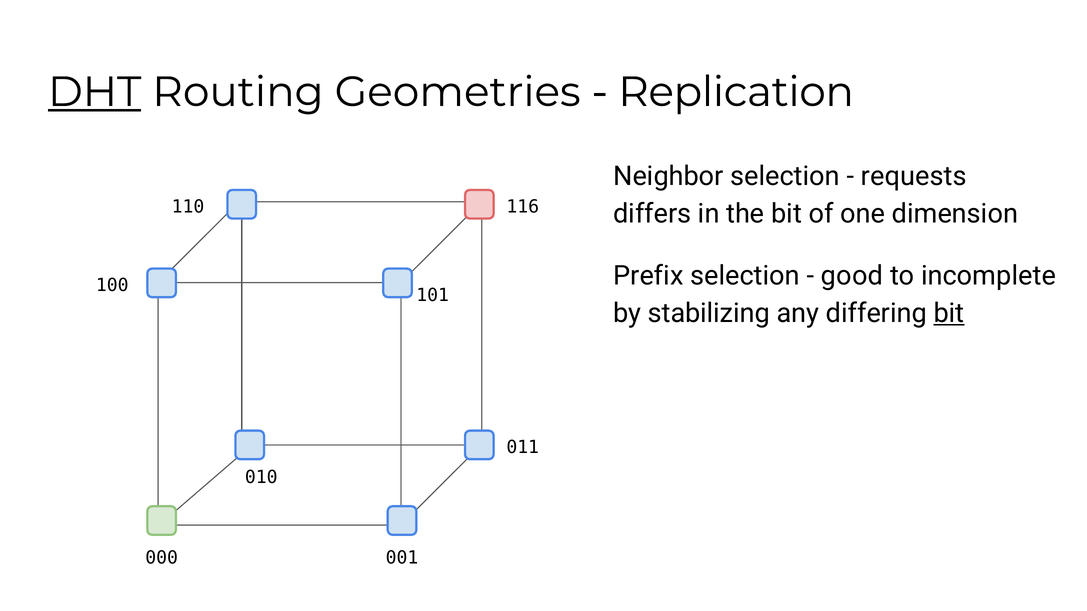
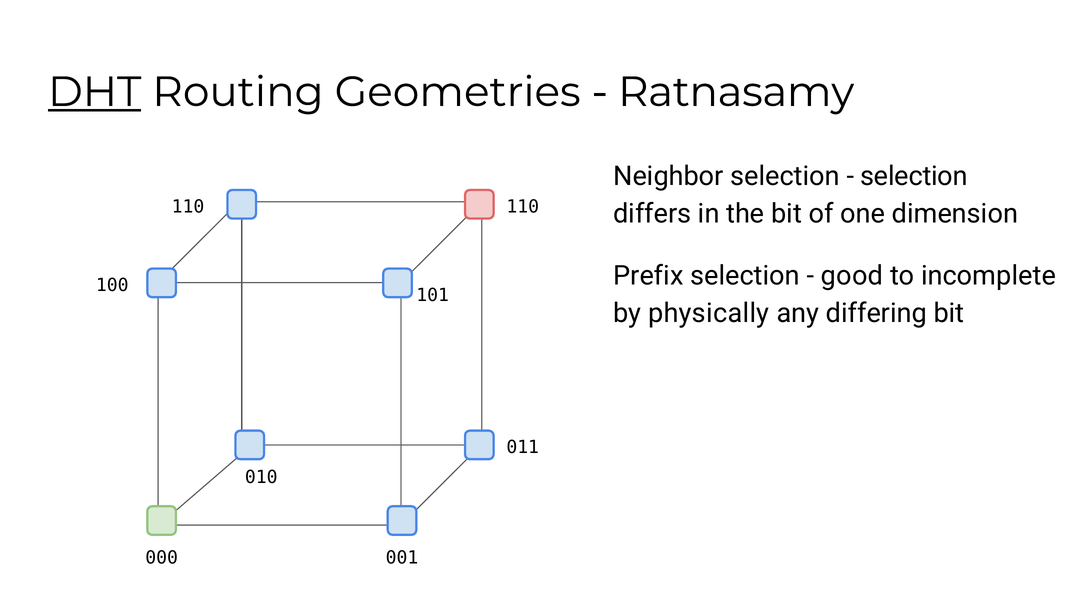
Replication: Replication -> Ratnasamy (736, 92)
requests: requests -> selection (914, 176)
110 116: 116 -> 110 (523, 207)
stabilizing: stabilizing -> physically (709, 313)
bit underline: present -> none (949, 313)
